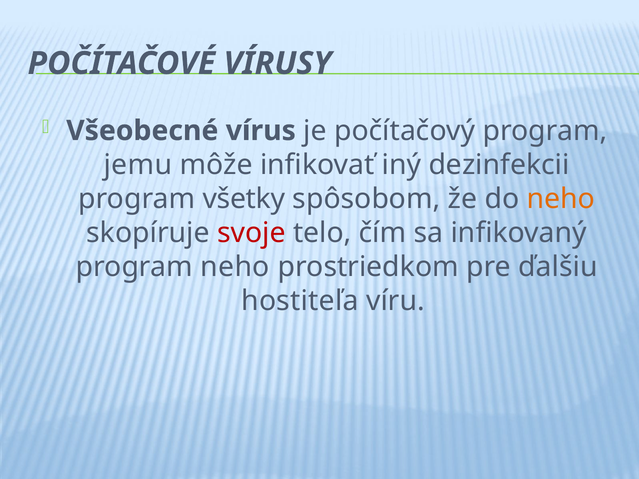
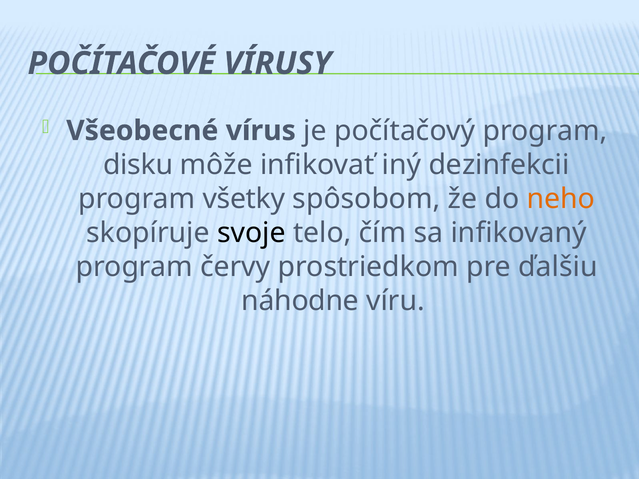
jemu: jemu -> disku (138, 165)
svoje colour: red -> black (251, 233)
program neho: neho -> červy (235, 267)
hostiteľa: hostiteľa -> náhodne (300, 301)
